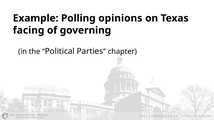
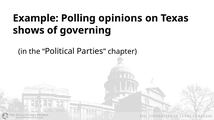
facing: facing -> shows (29, 30)
